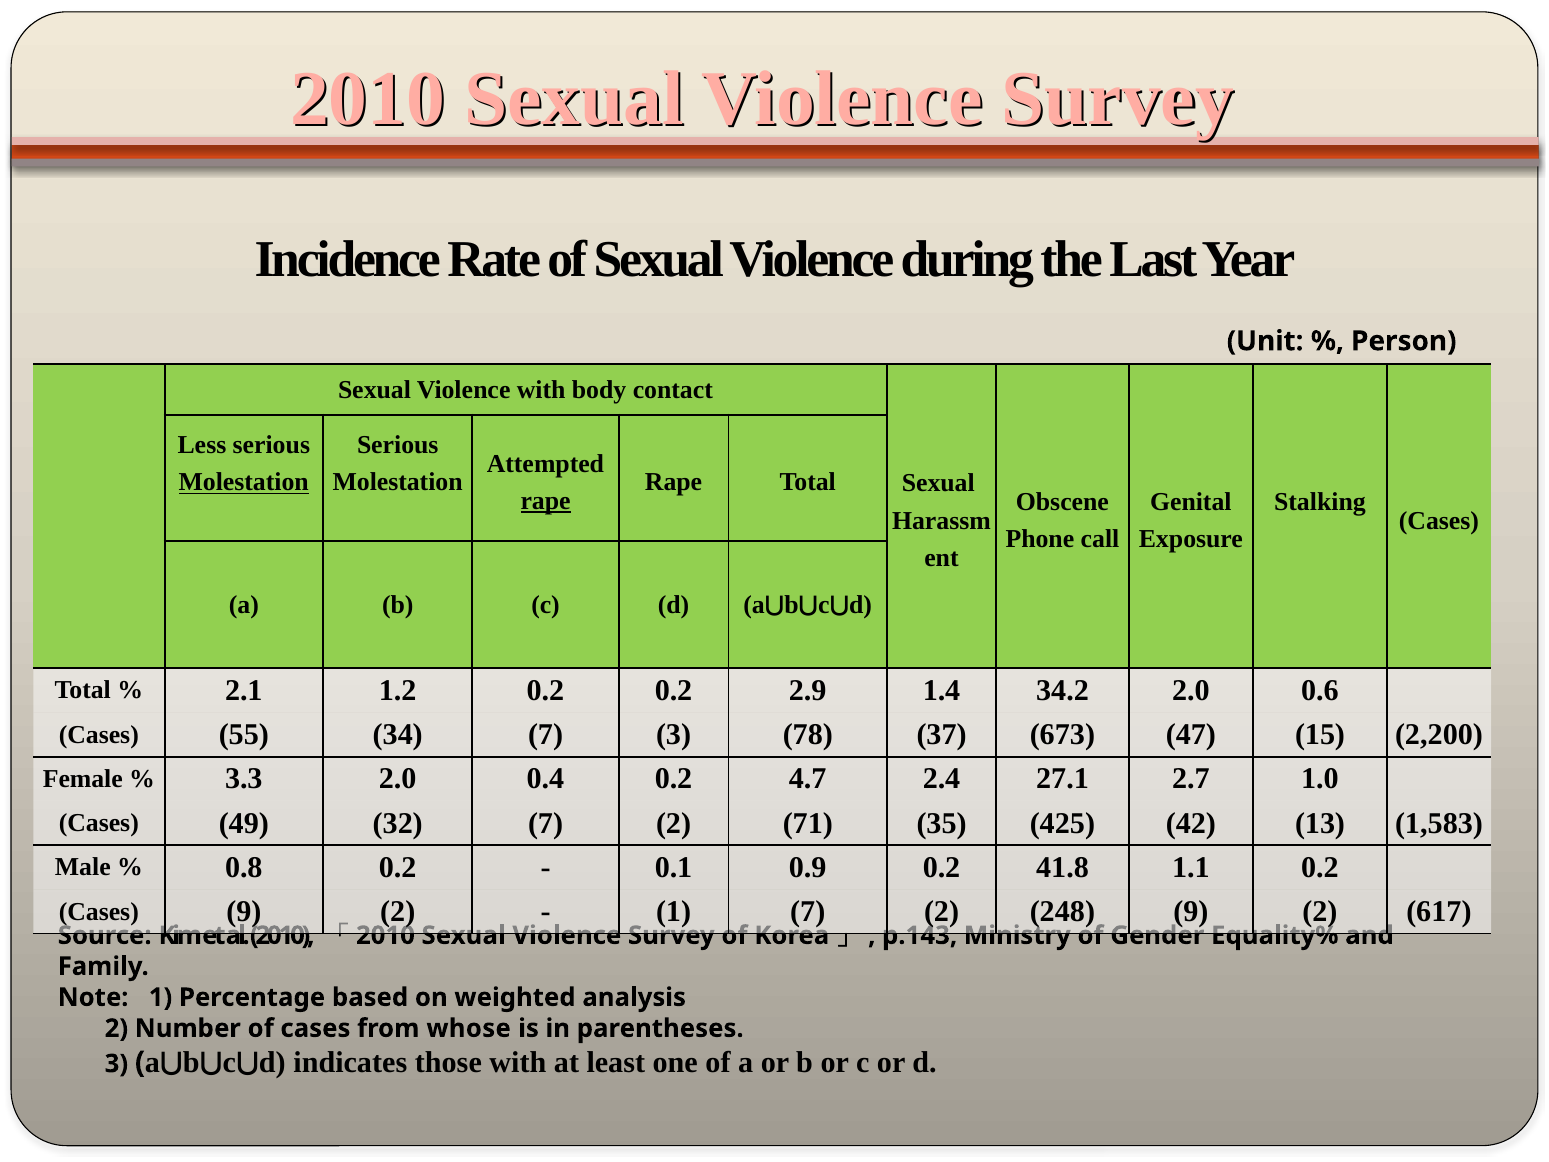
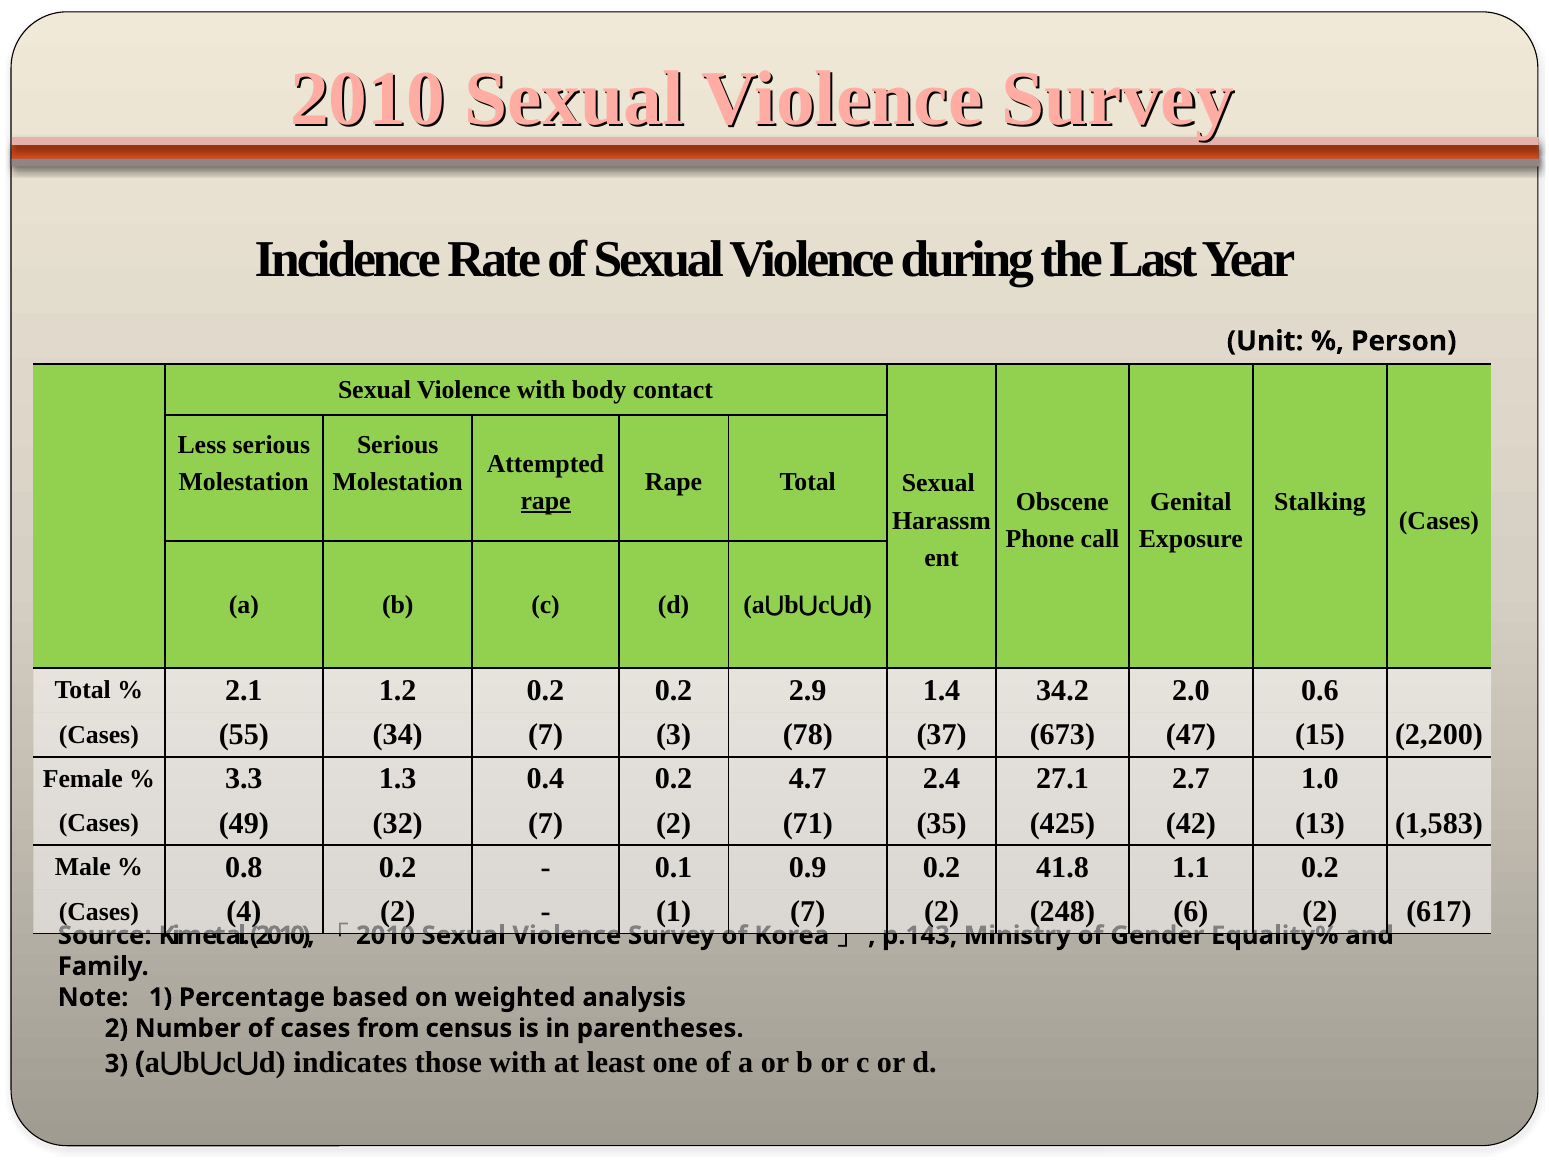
Molestation underline: present -> none (244, 482)
3.3 2.0: 2.0 -> 1.3 (398, 779)
Cases 9: 9 -> 4 (244, 911)
248 9: 9 -> 6 (1191, 911)
whose: whose -> census (469, 1028)
